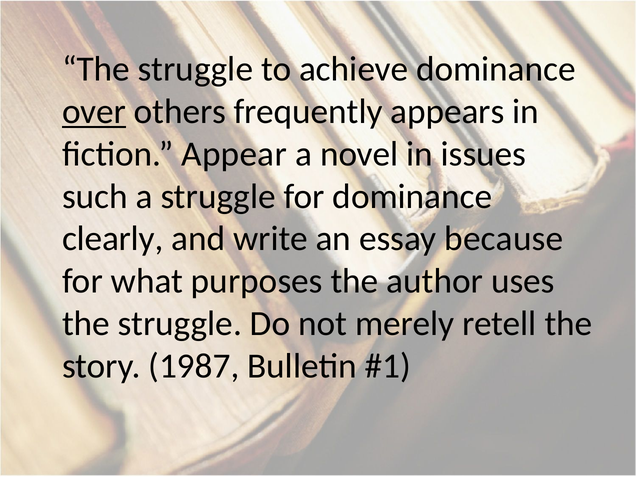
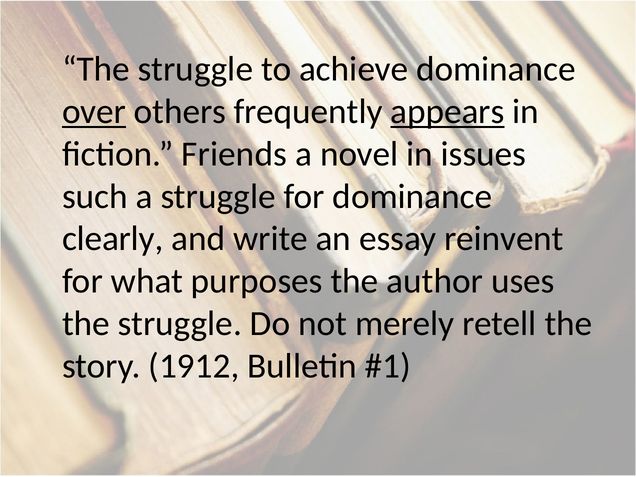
appears underline: none -> present (447, 112)
Appear: Appear -> Friends (234, 154)
because: because -> reinvent (504, 239)
1987: 1987 -> 1912 (194, 366)
